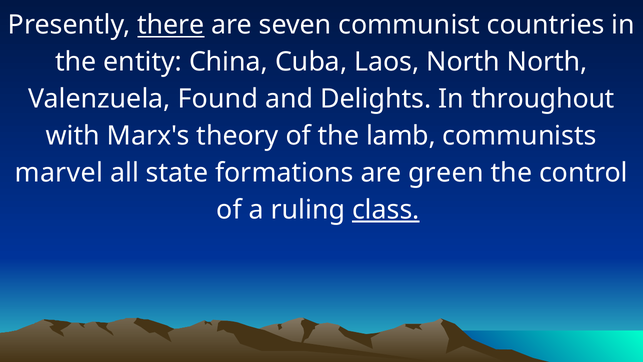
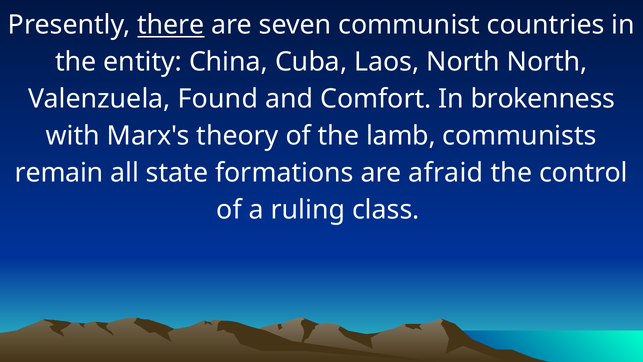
Delights: Delights -> Comfort (376, 99)
throughout: throughout -> brokenness (543, 99)
marvel: marvel -> remain (59, 173)
green: green -> afraid (446, 173)
class underline: present -> none (386, 210)
